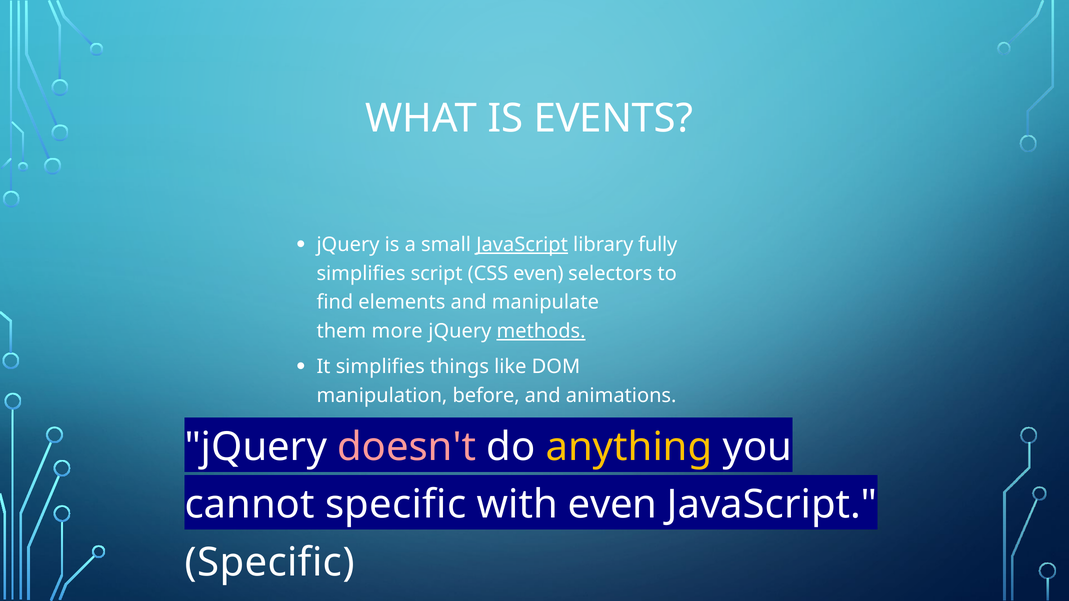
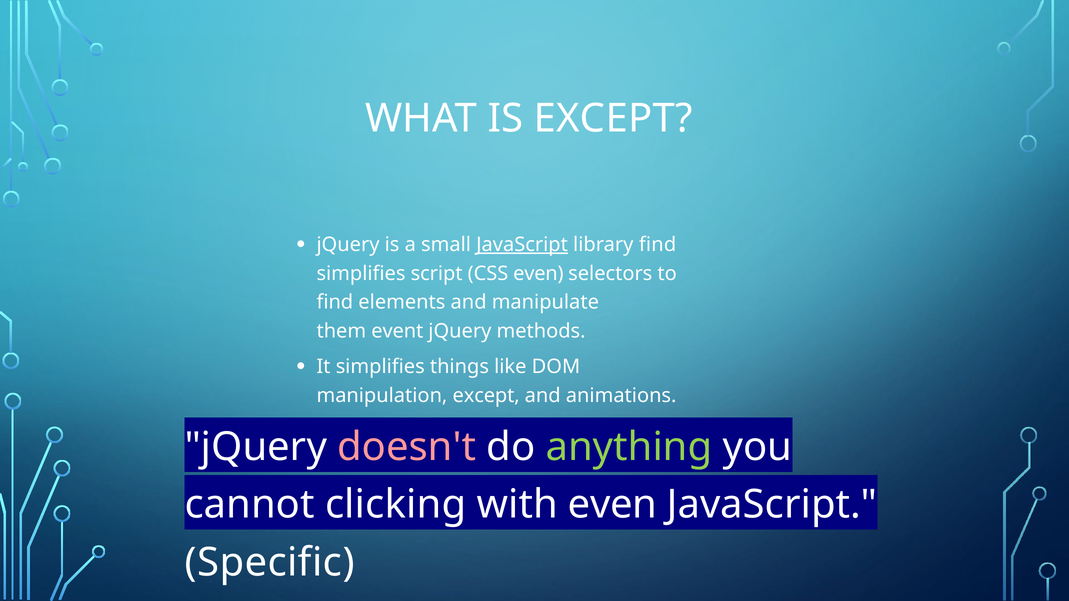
IS EVENTS: EVENTS -> EXCEPT (613, 119)
library fully: fully -> find (658, 245)
more: more -> event (397, 331)
methods underline: present -> none (541, 331)
manipulation before: before -> except (486, 396)
anything colour: yellow -> light green (629, 447)
cannot specific: specific -> clicking (396, 505)
